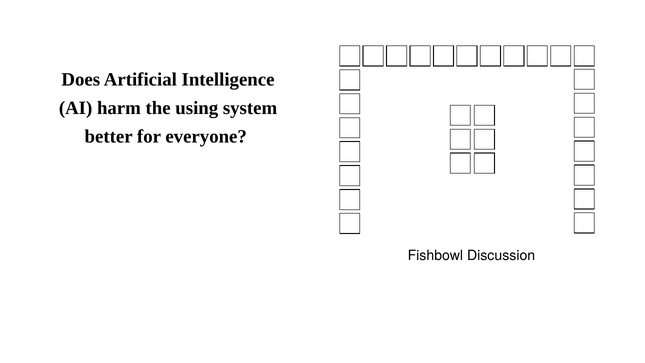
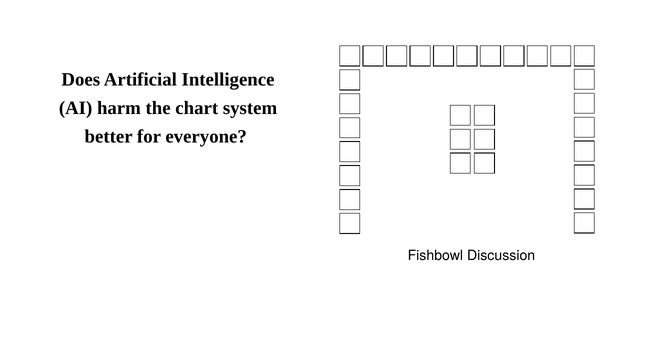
using: using -> chart (197, 108)
